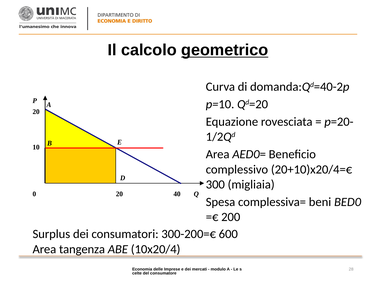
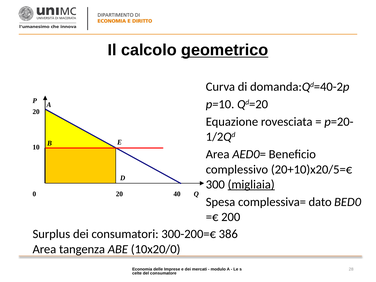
20+10)x20/4=€: 20+10)x20/4=€ -> 20+10)x20/5=€ (312, 169)
migliaia underline: none -> present (251, 184)
beni: beni -> dato (320, 202)
600: 600 -> 386 (228, 234)
10x20/4: 10x20/4 -> 10x20/0 (156, 249)
